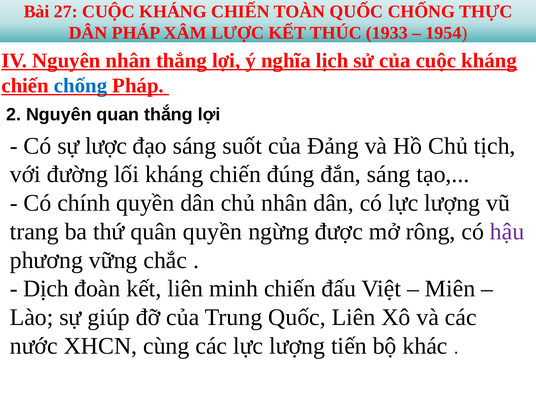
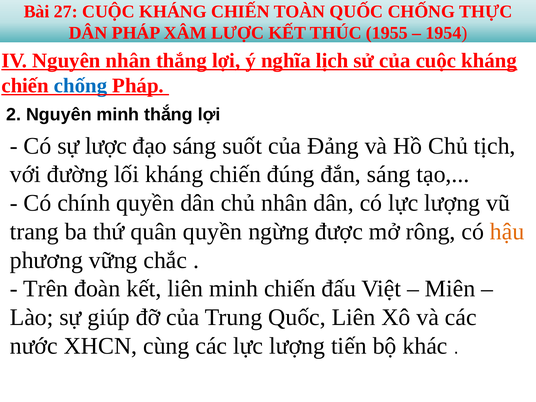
1933: 1933 -> 1955 (387, 33)
Nguyên quan: quan -> minh (118, 115)
hậu colour: purple -> orange (507, 232)
Dịch: Dịch -> Trên (46, 289)
